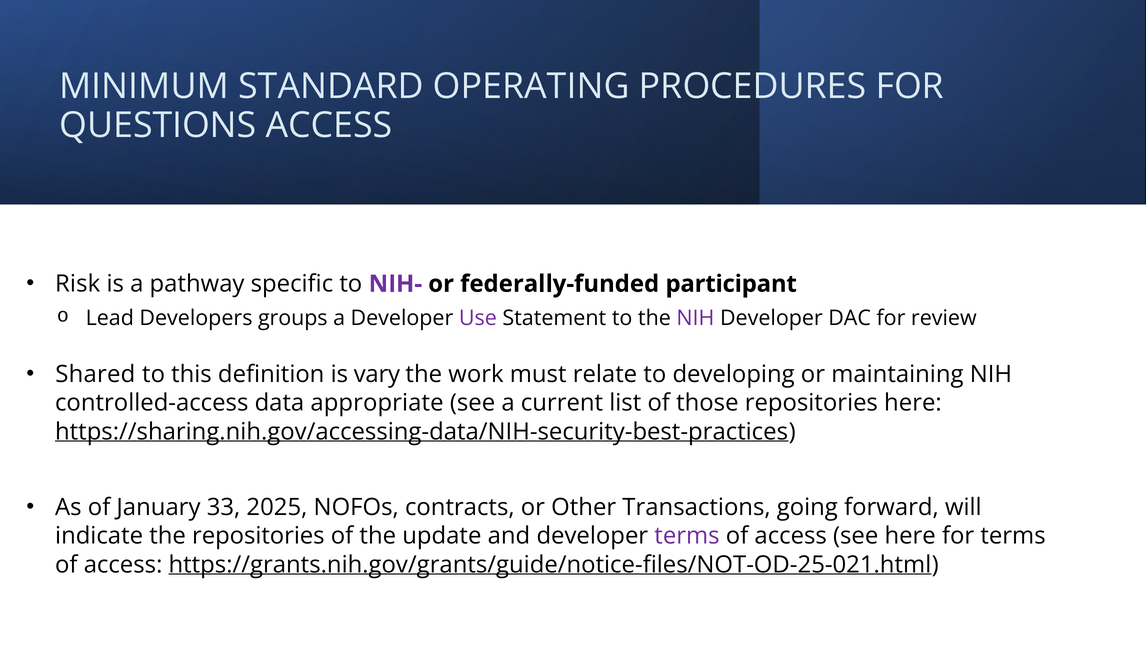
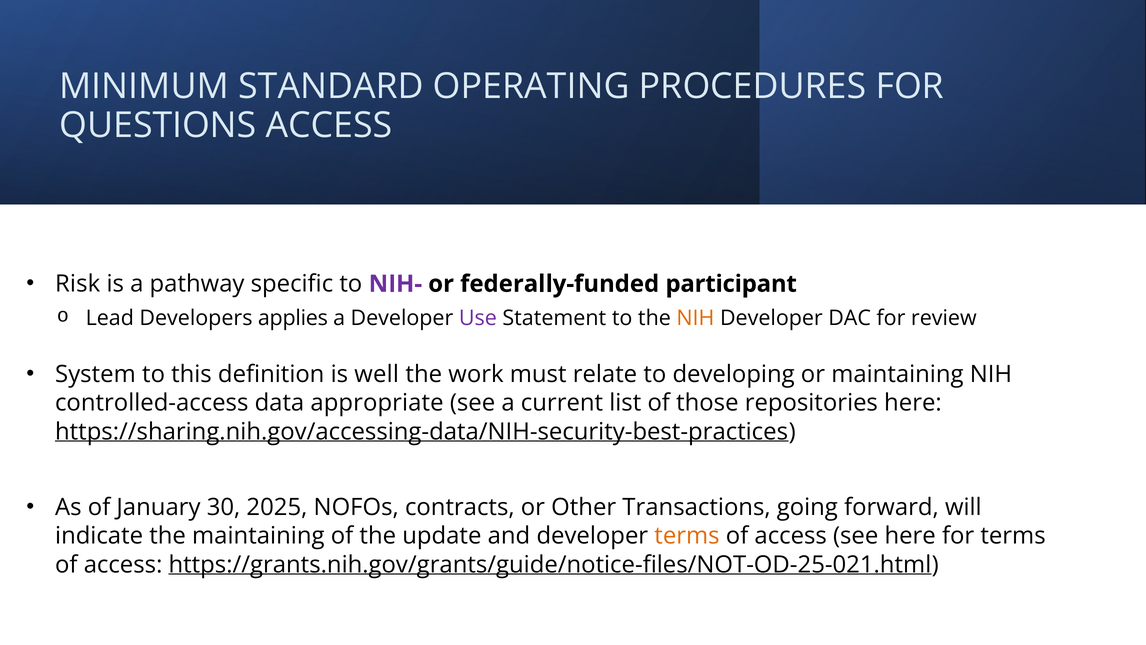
groups: groups -> applies (293, 318)
NIH colour: purple -> orange (695, 318)
Shared: Shared -> System (95, 374)
vary: vary -> well (377, 374)
33: 33 -> 30 (224, 507)
the repositories: repositories -> maintaining (258, 536)
terms colour: purple -> orange (687, 536)
